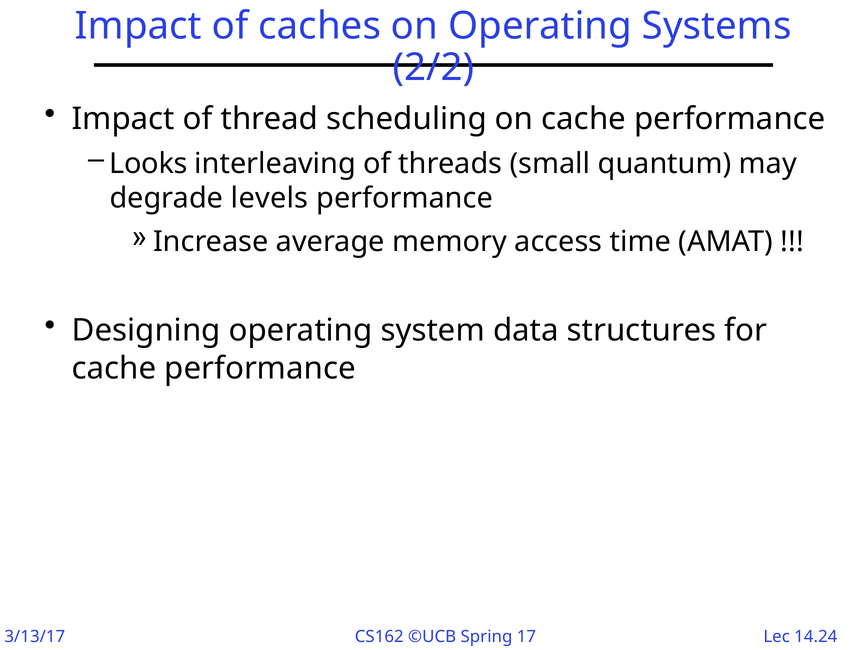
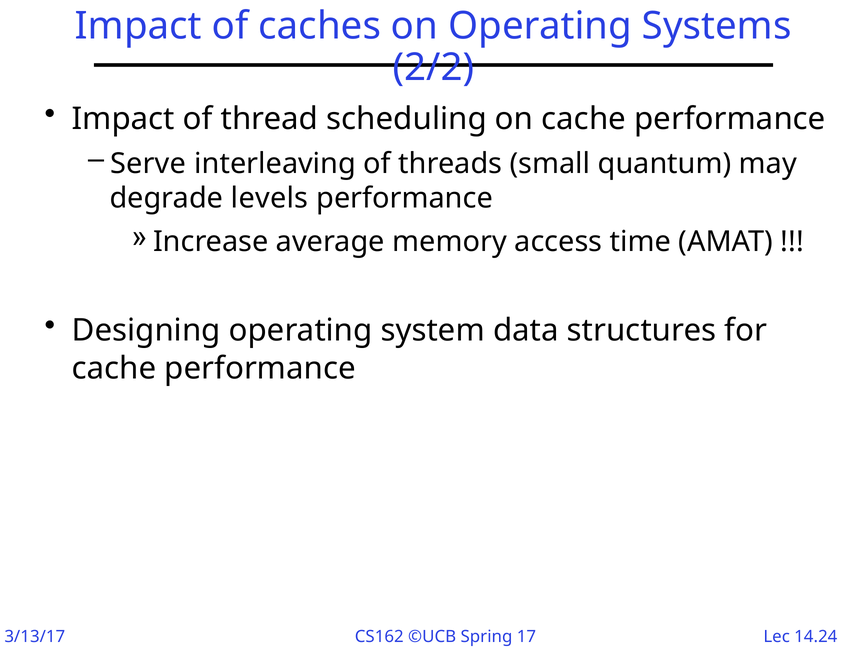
Looks: Looks -> Serve (148, 164)
